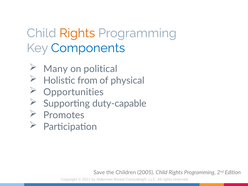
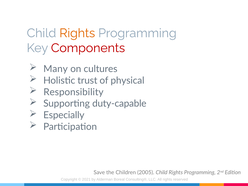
Components colour: blue -> red (88, 48)
political: political -> cultures (101, 69)
from: from -> trust (87, 80)
Opportunities: Opportunities -> Responsibility (73, 92)
Promotes: Promotes -> Especially (64, 115)
